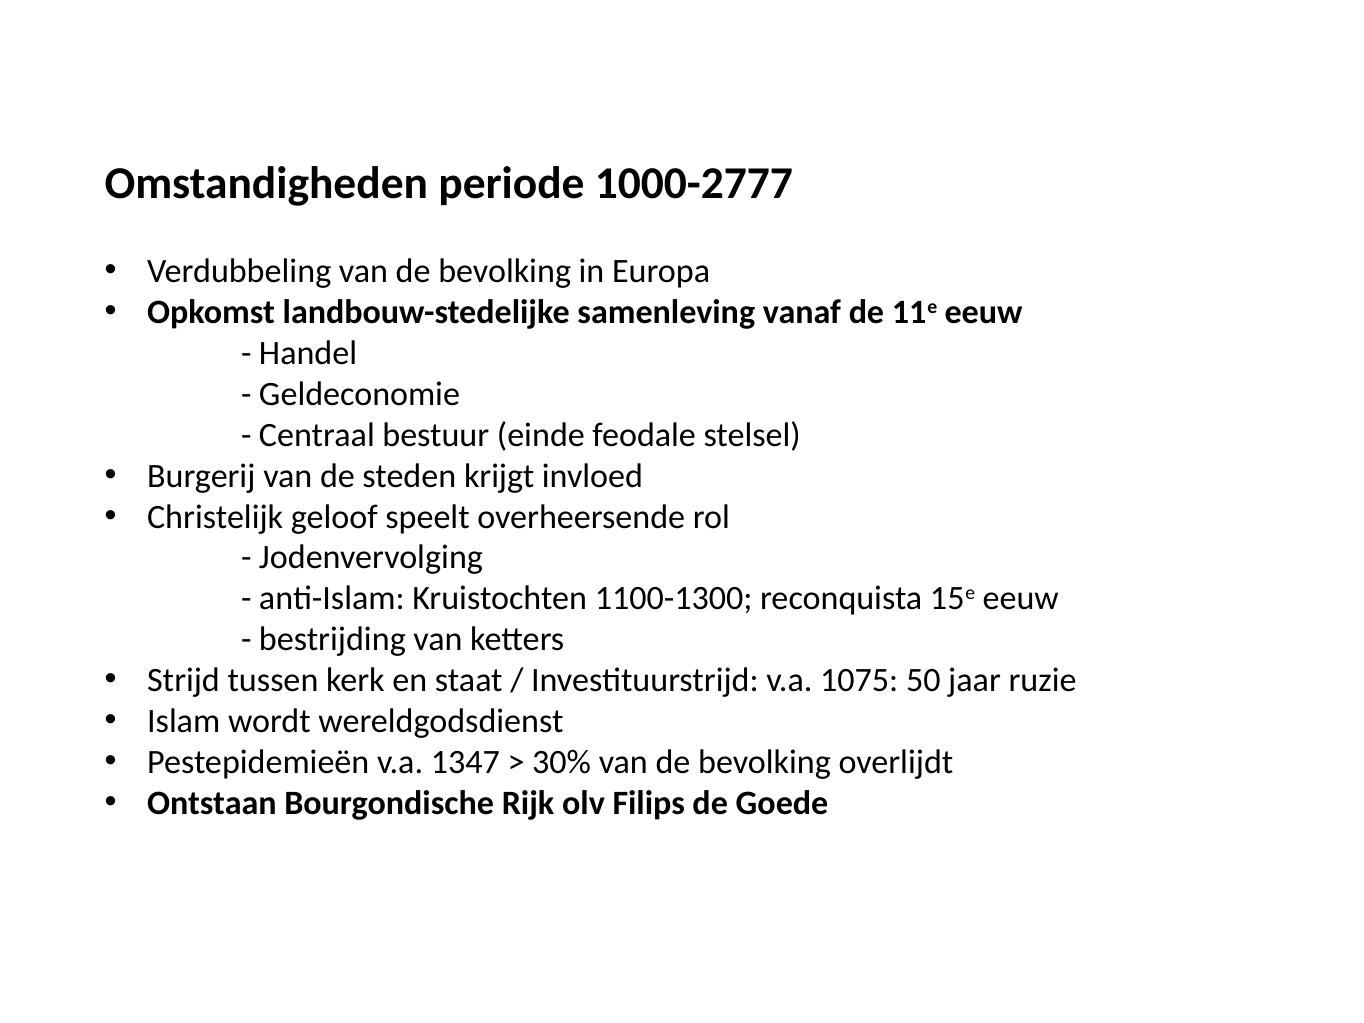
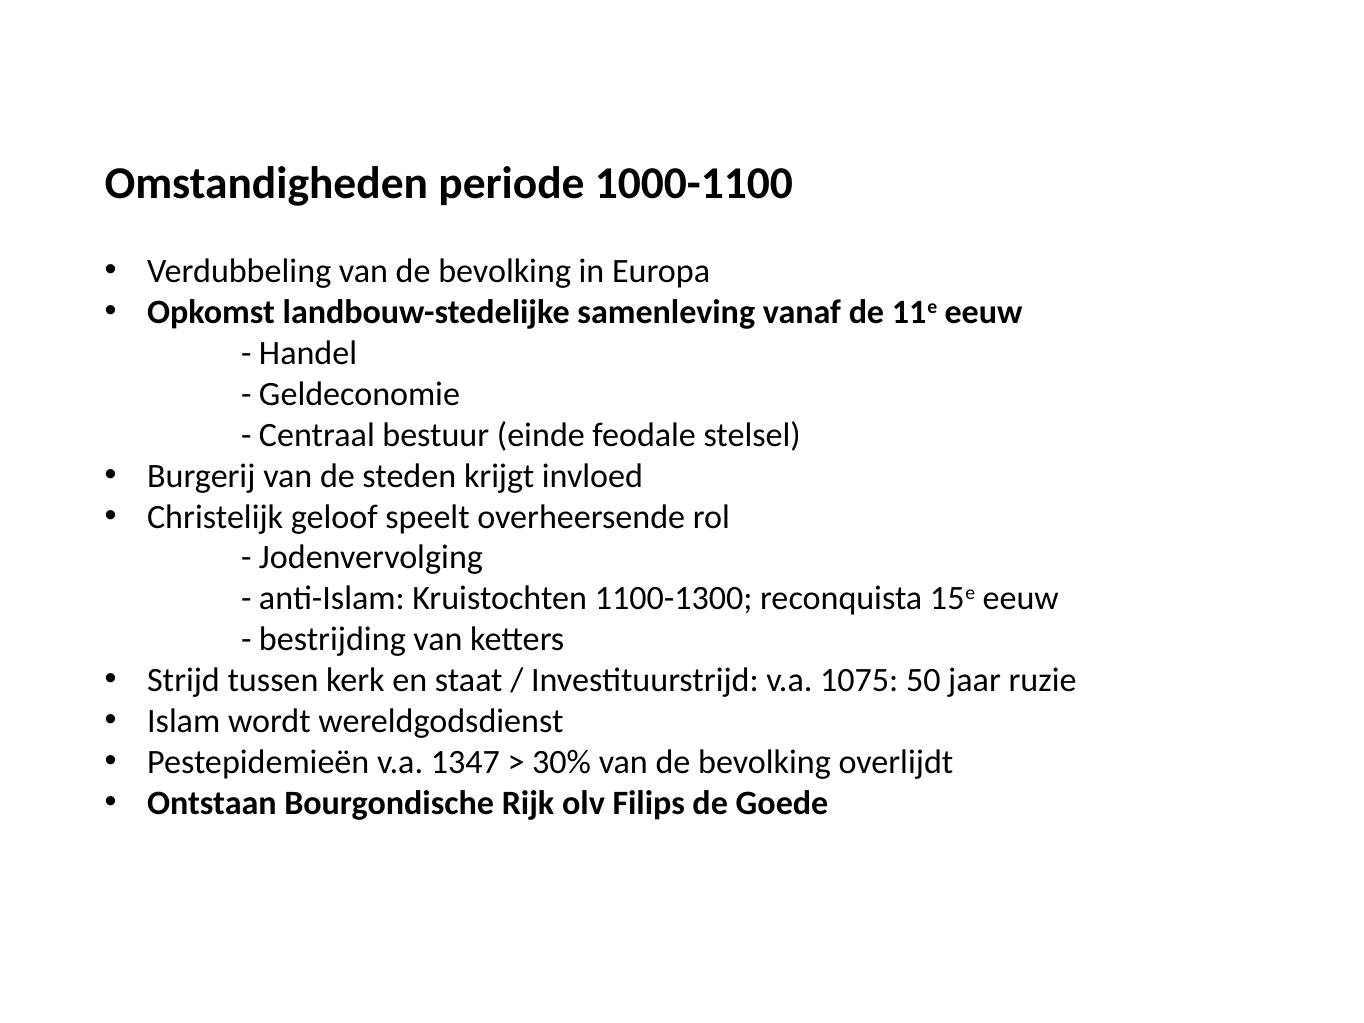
1000-2777: 1000-2777 -> 1000-1100 (694, 183)
